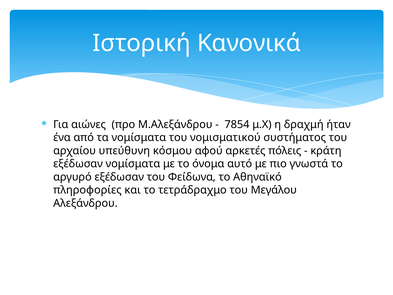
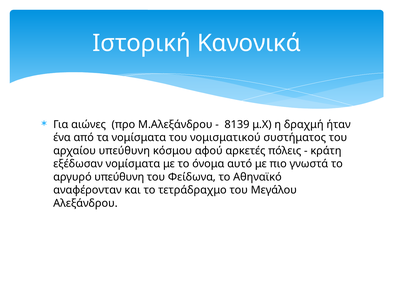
7854: 7854 -> 8139 (237, 124)
αργυρό εξέδωσαν: εξέδωσαν -> υπεύθυνη (119, 177)
πληροφορίες: πληροφορίες -> αναφέρονταν (87, 190)
